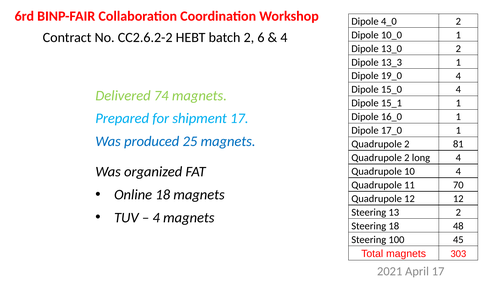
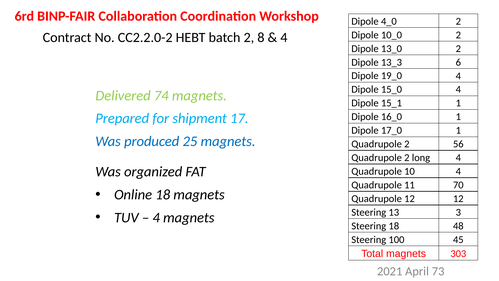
1: 1 -> 2 (458, 35)
CC2.6.2-2: CC2.6.2-2 -> CC2.2.0-2 (145, 37)
6: 6 -> 8 (261, 37)
1: 1 -> 6 (458, 62)
81: 81 -> 56 (458, 144)
13 2: 2 -> 3 (458, 212)
April 17: 17 -> 73 (438, 271)
